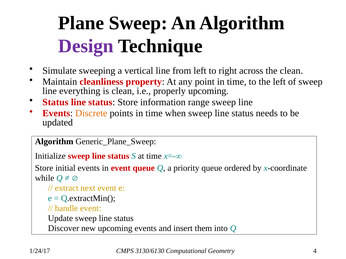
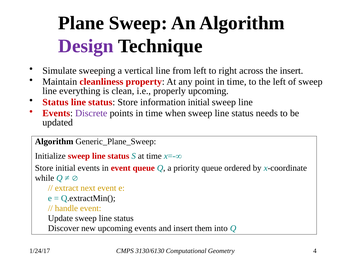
the clean: clean -> insert (291, 71)
information range: range -> initial (199, 102)
Discrete colour: orange -> purple (91, 114)
